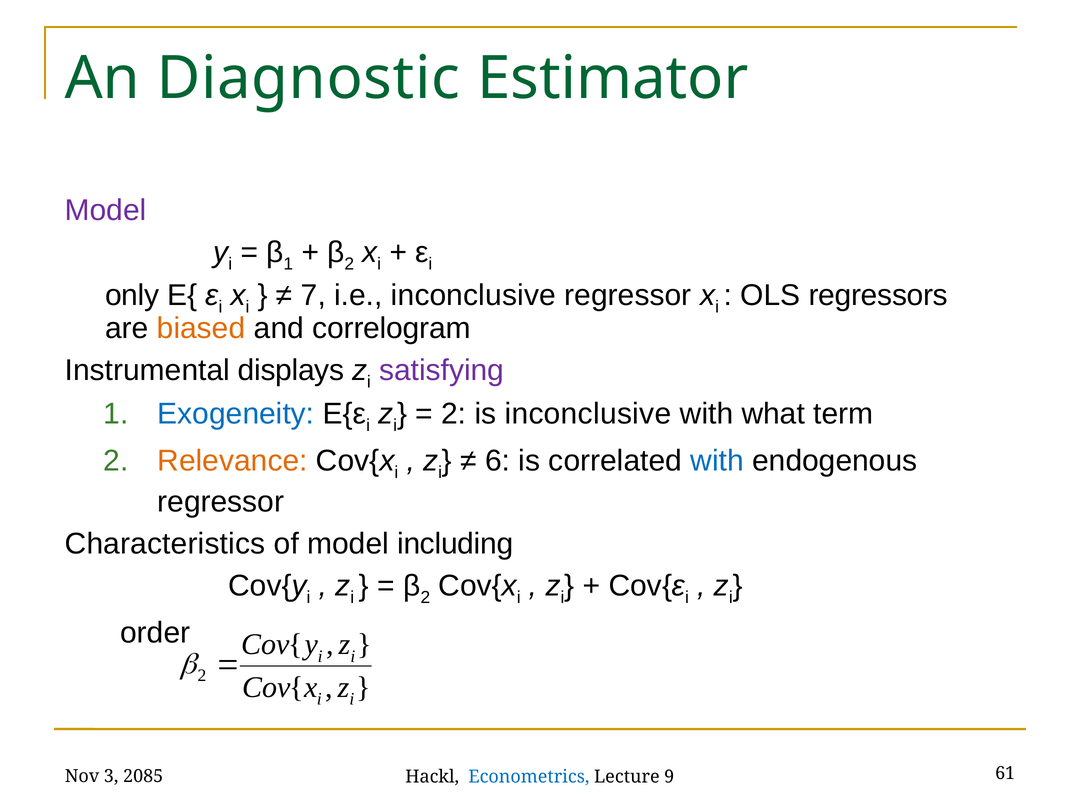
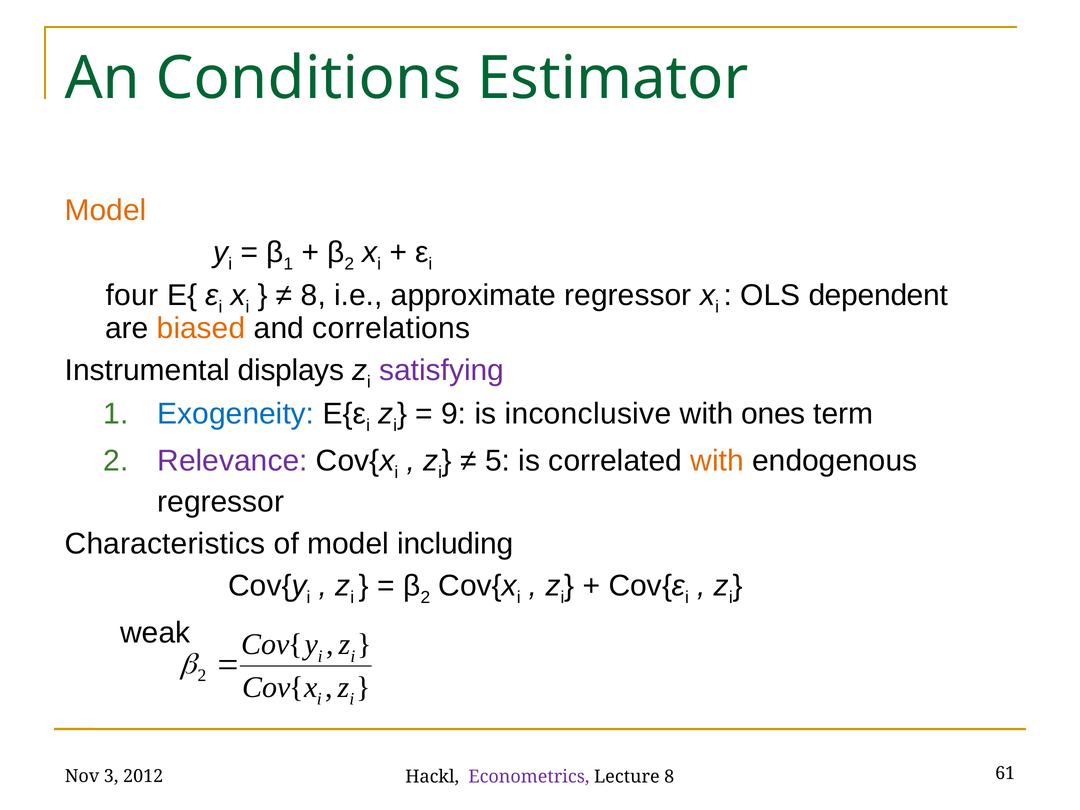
Diagnostic: Diagnostic -> Conditions (308, 78)
Model colour: purple -> orange (106, 210)
only: only -> four (132, 295)
7: 7 -> 8 (313, 295)
i.e inconclusive: inconclusive -> approximate (473, 295)
regressors: regressors -> dependent (878, 295)
correlogram: correlogram -> correlations (391, 329)
2: 2 -> 9 (454, 414)
what: what -> ones (773, 414)
Relevance colour: orange -> purple (232, 461)
6: 6 -> 5 (498, 461)
with colour: blue -> orange (717, 461)
order: order -> weak (155, 633)
2085: 2085 -> 2012 (143, 776)
Econometrics colour: blue -> purple (529, 777)
Lecture 9: 9 -> 8 (669, 777)
